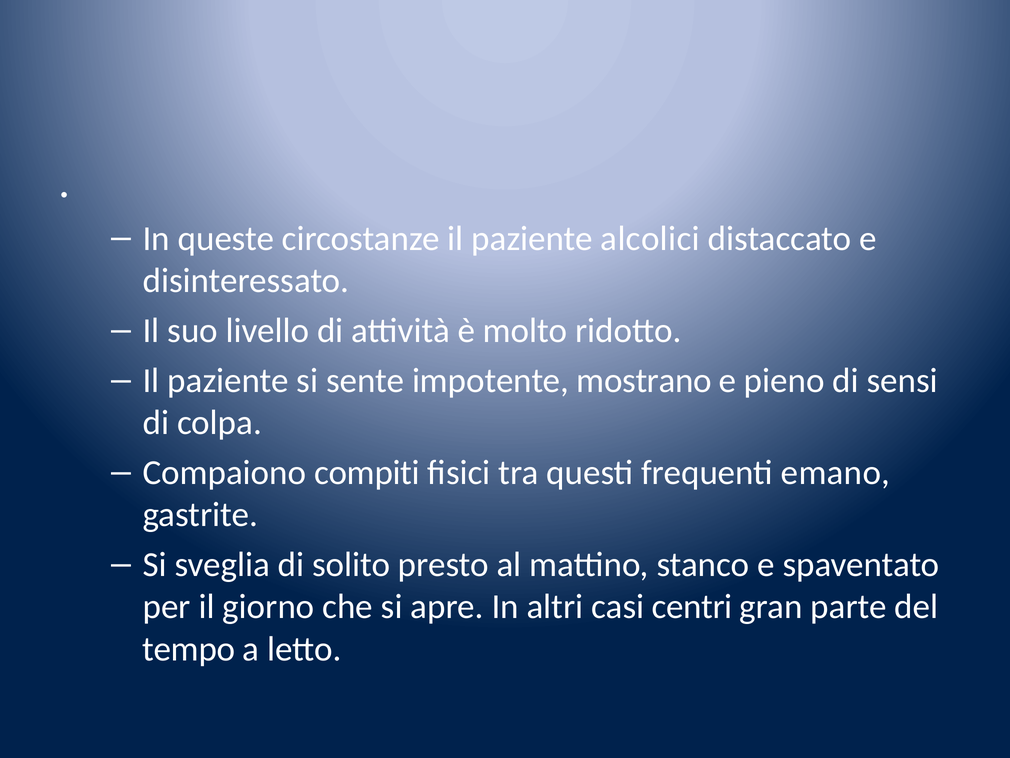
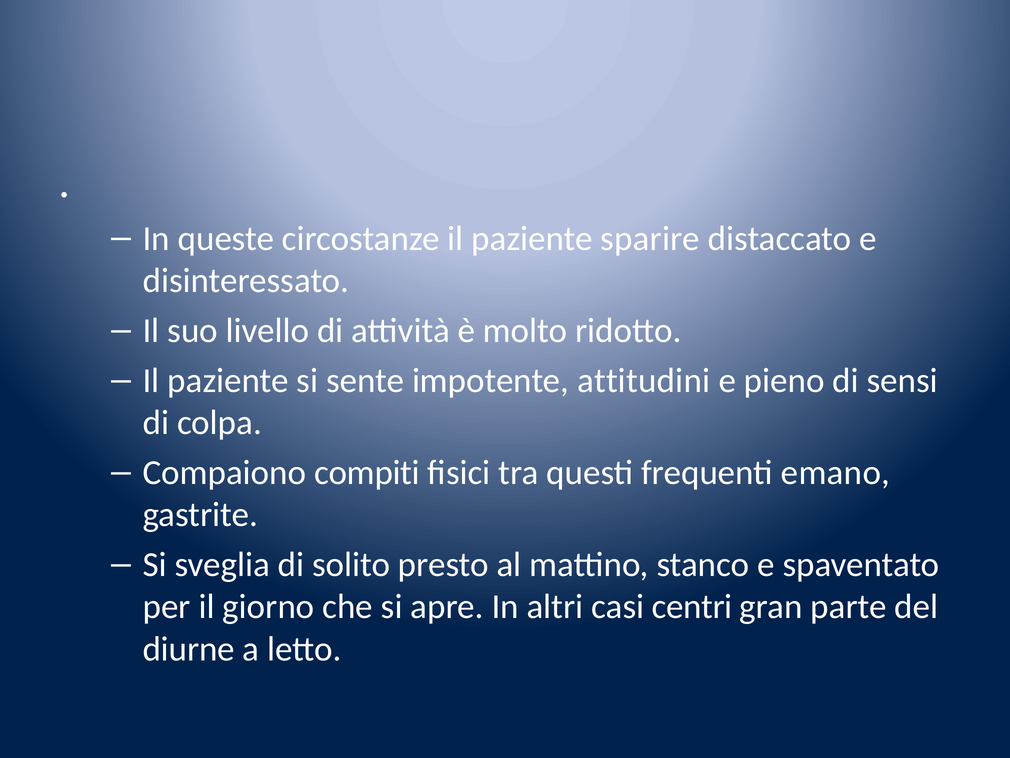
alcolici: alcolici -> sparire (650, 238)
mostrano: mostrano -> attitudini (644, 380)
tempo: tempo -> diurne (189, 649)
